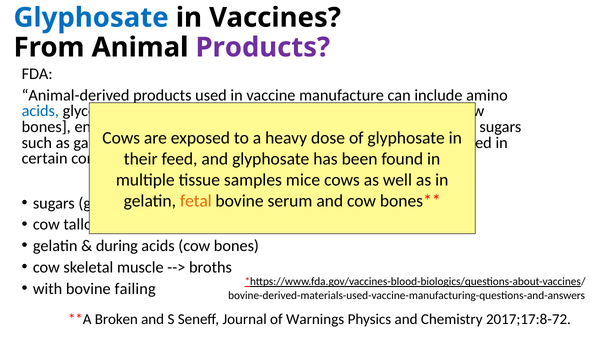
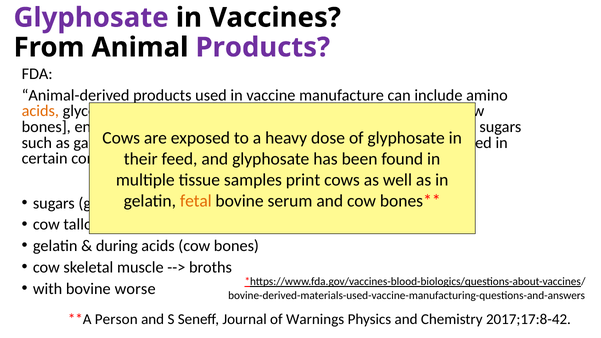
Glyphosate colour: blue -> purple (91, 18)
acids colour: blue -> orange (40, 111)
mice: mice -> print (303, 180)
failing: failing -> worse (135, 289)
Broken: Broken -> Person (116, 319)
2017;17:8-72: 2017;17:8-72 -> 2017;17:8-42 (528, 319)
